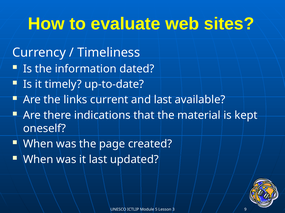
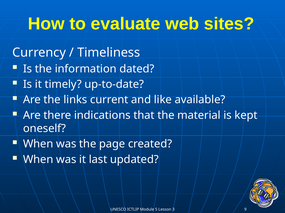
and last: last -> like (163, 100)
